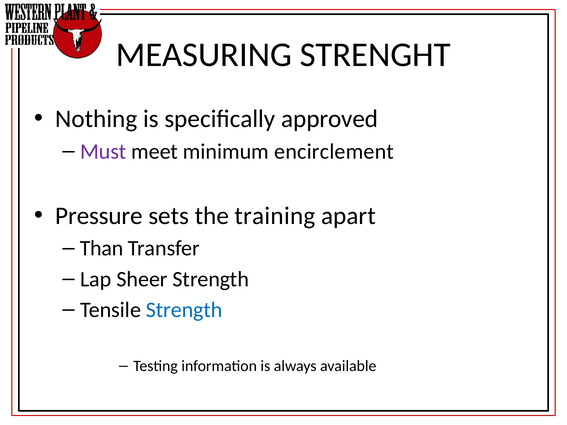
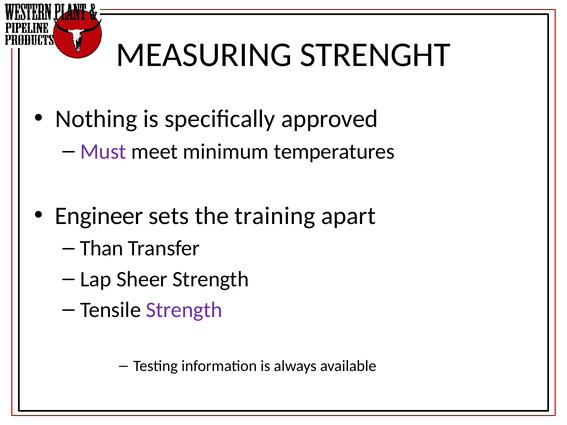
encirclement: encirclement -> temperatures (334, 151)
Pressure: Pressure -> Engineer (99, 216)
Strength colour: blue -> purple (184, 310)
